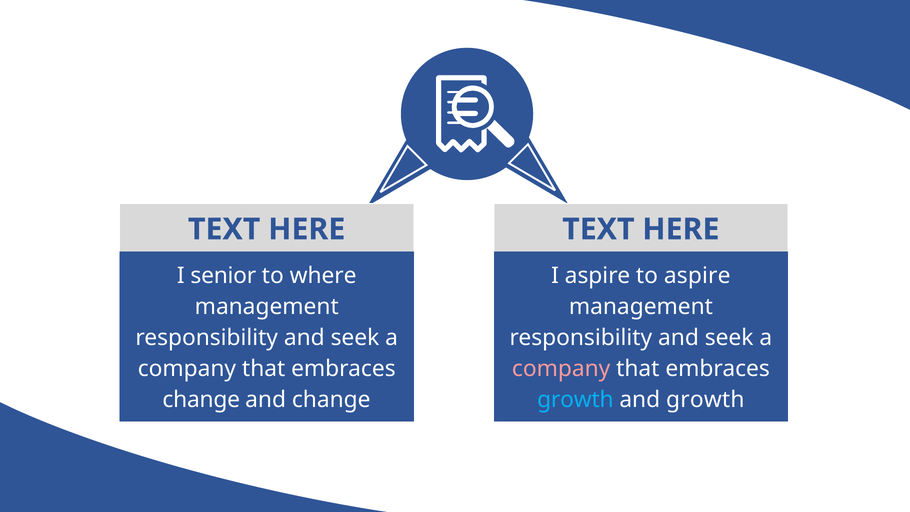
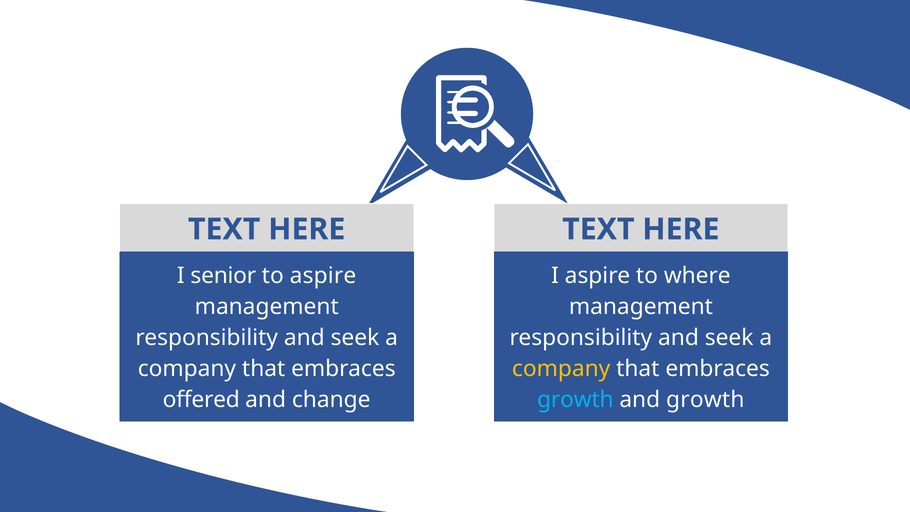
to where: where -> aspire (323, 276)
to aspire: aspire -> where (697, 276)
company colour: pink -> yellow (561, 369)
change: change -> offered (201, 400)
